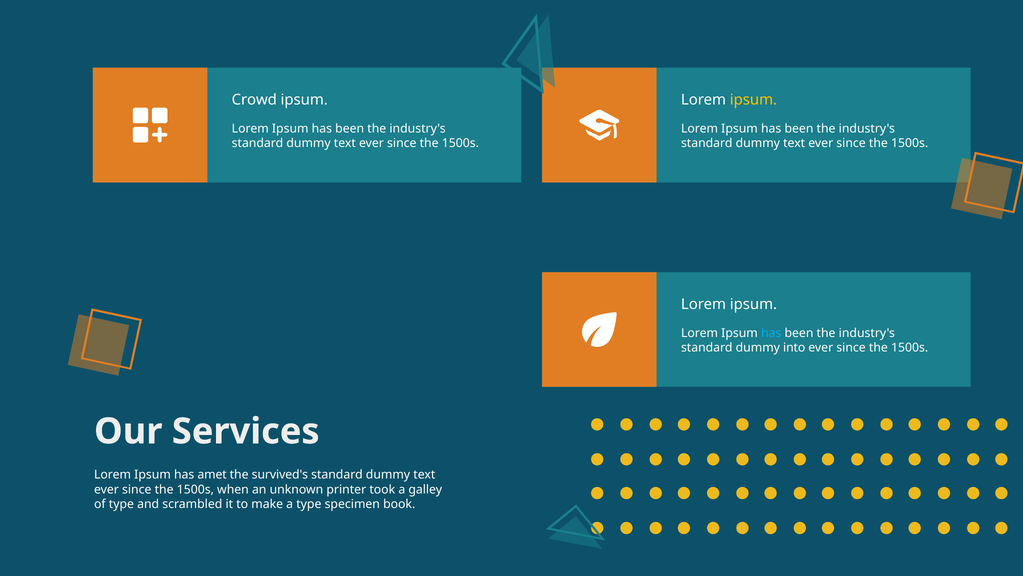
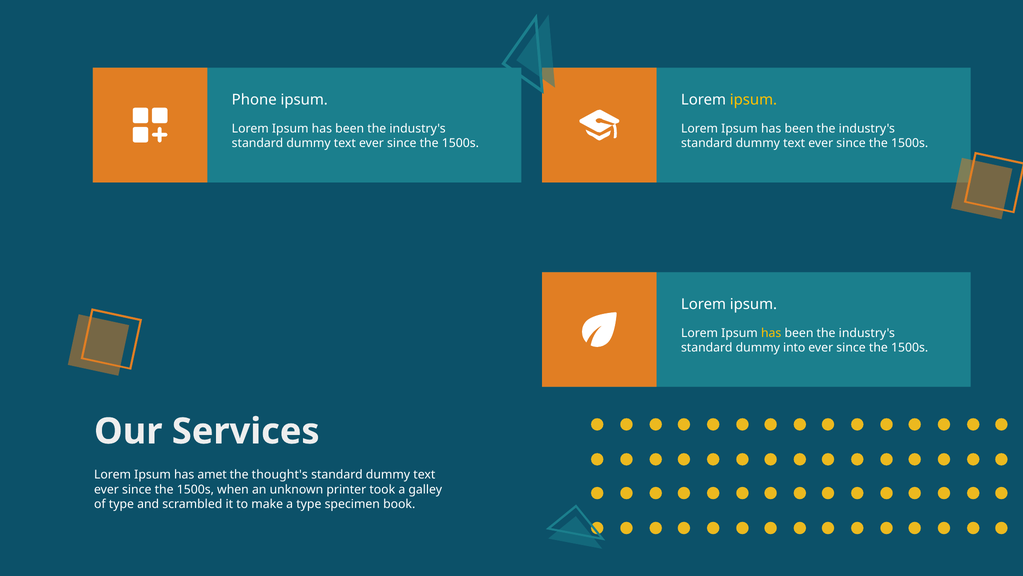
Crowd: Crowd -> Phone (254, 100)
has colour: light blue -> yellow (771, 333)
survived's: survived's -> thought's (280, 474)
